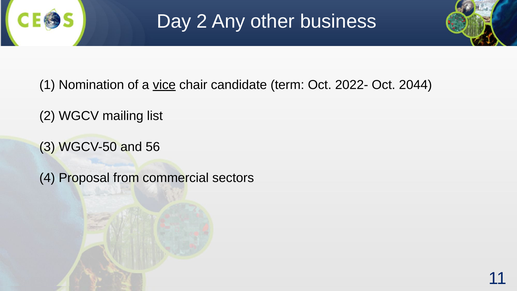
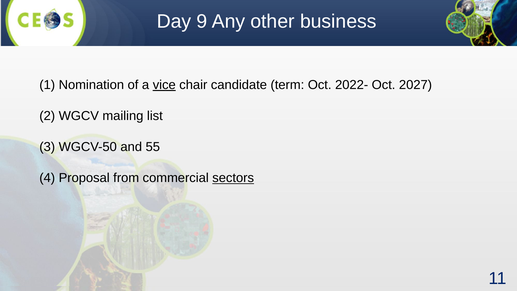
Day 2: 2 -> 9 (202, 21)
2044: 2044 -> 2027 (416, 85)
56: 56 -> 55 (153, 147)
sectors underline: none -> present (233, 178)
